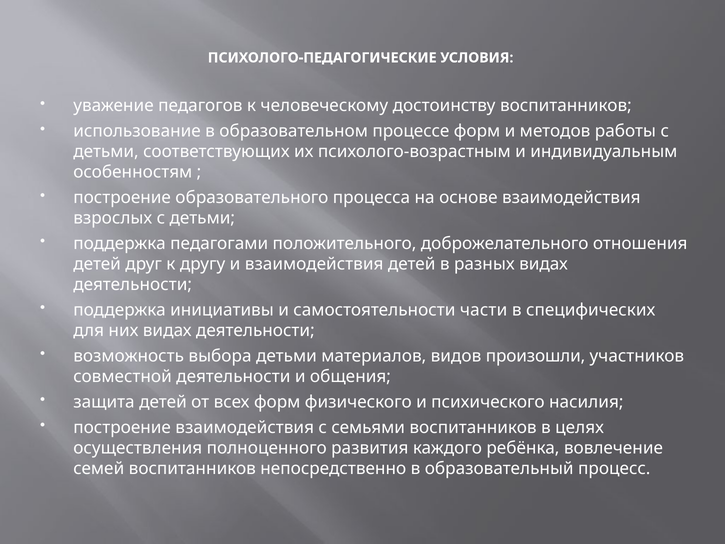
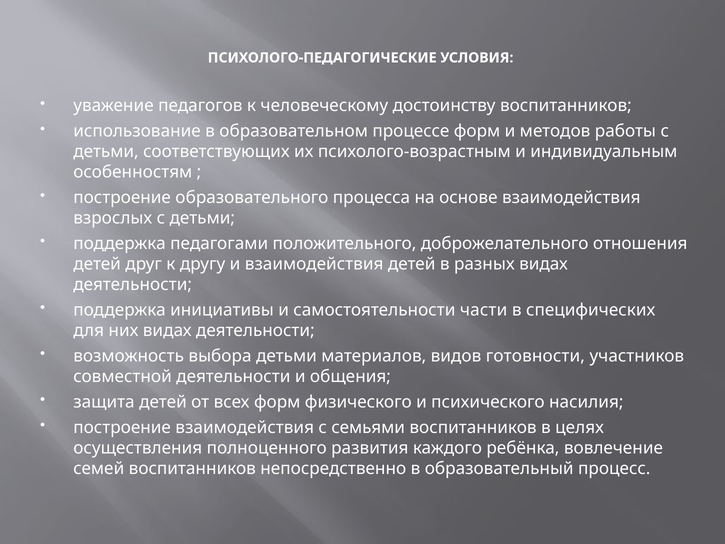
произошли: произошли -> готовности (535, 356)
